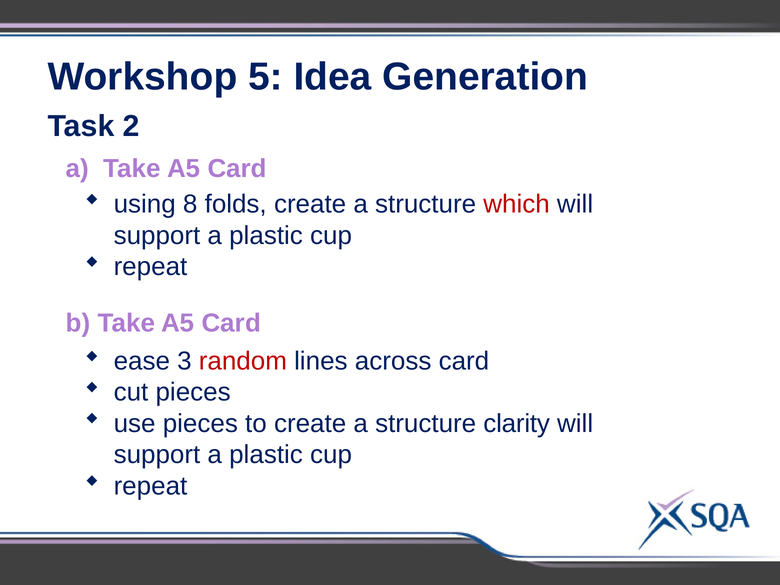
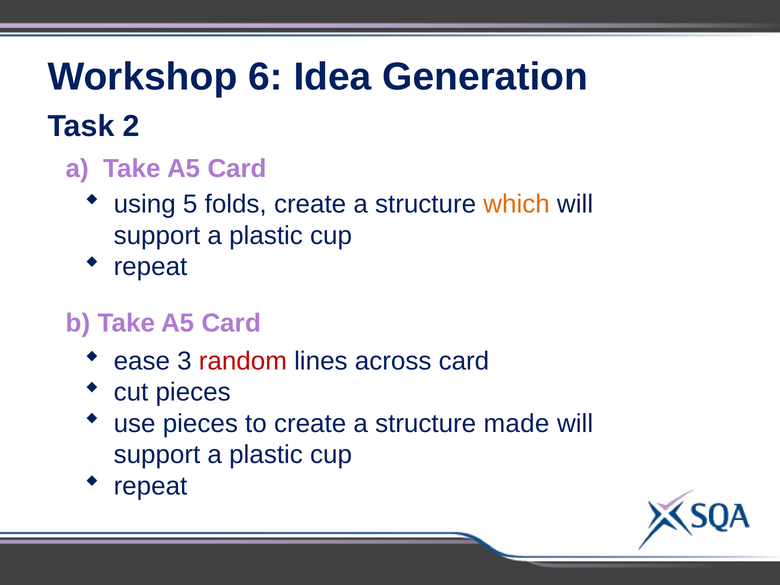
5: 5 -> 6 (265, 77)
8: 8 -> 5 (190, 204)
which colour: red -> orange (517, 204)
clarity: clarity -> made (516, 424)
